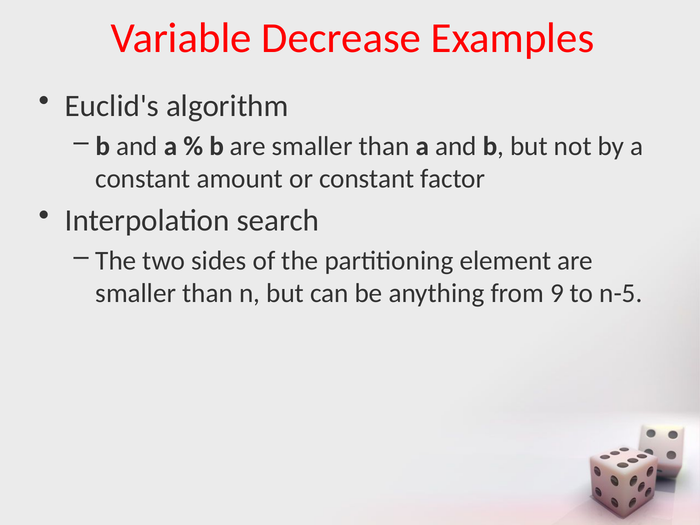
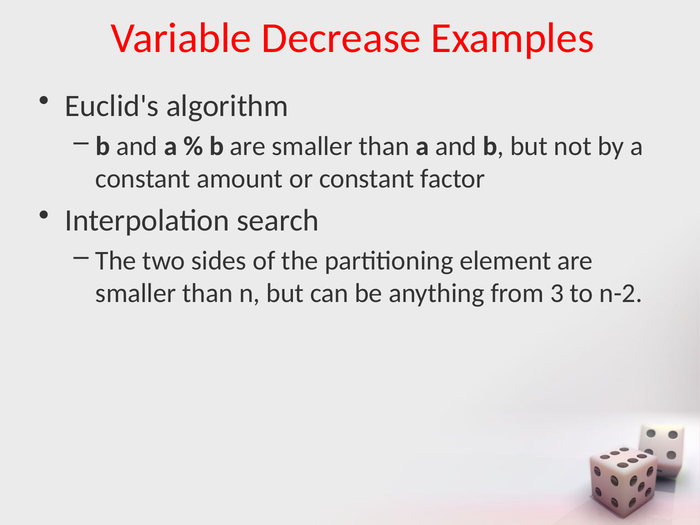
9: 9 -> 3 (557, 293)
n-5: n-5 -> n-2 (621, 293)
